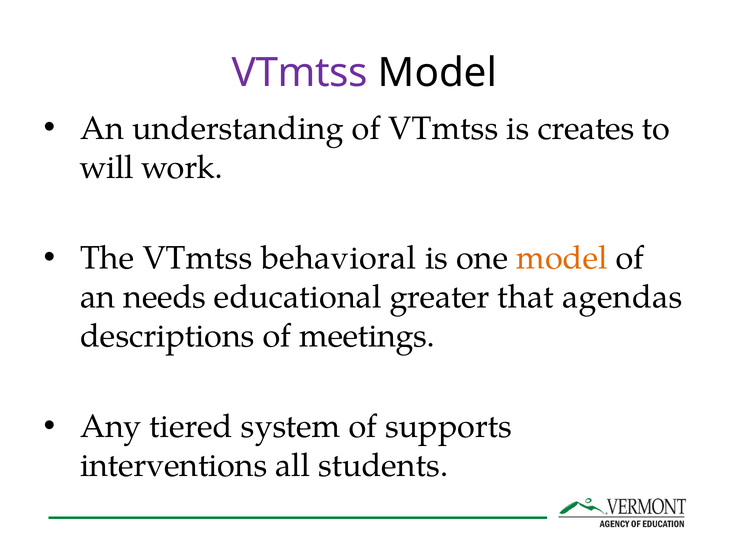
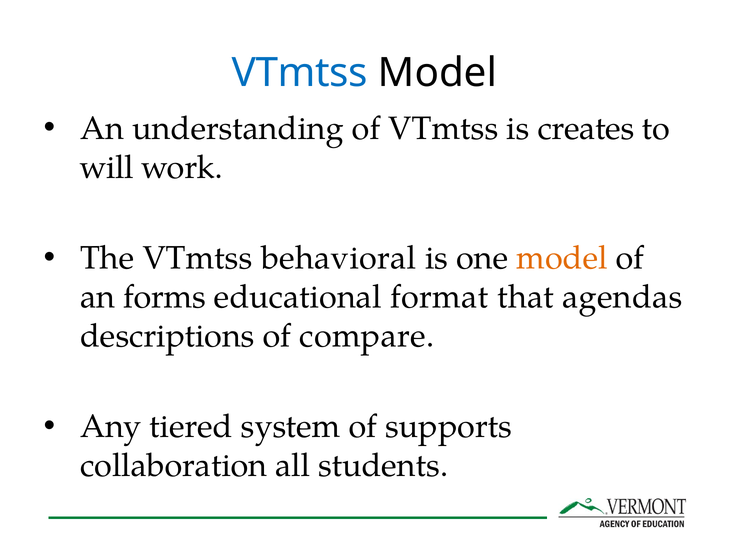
VTmtss colour: purple -> blue (300, 73)
needs: needs -> forms (165, 297)
greater: greater -> format (439, 297)
meetings: meetings -> compare (367, 336)
interventions: interventions -> collaboration (174, 465)
